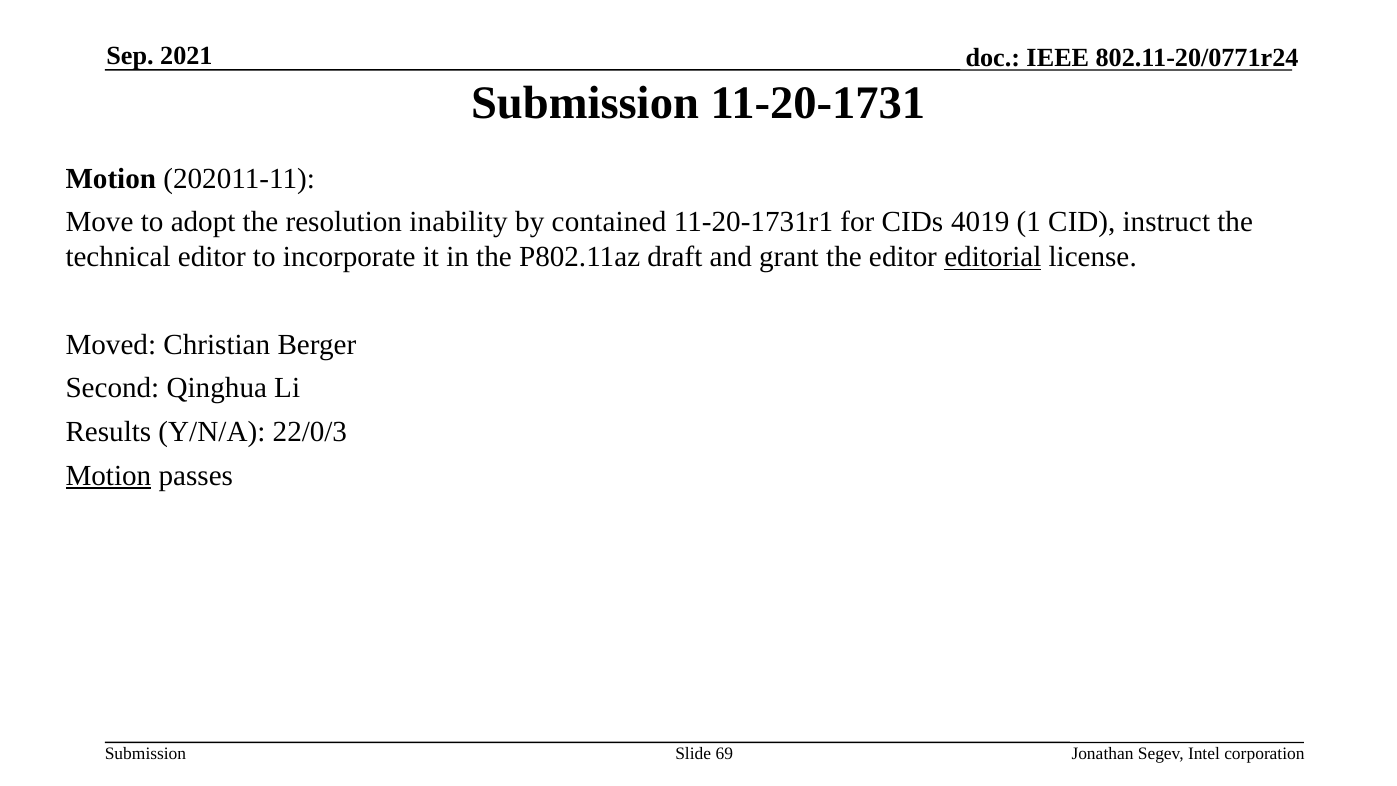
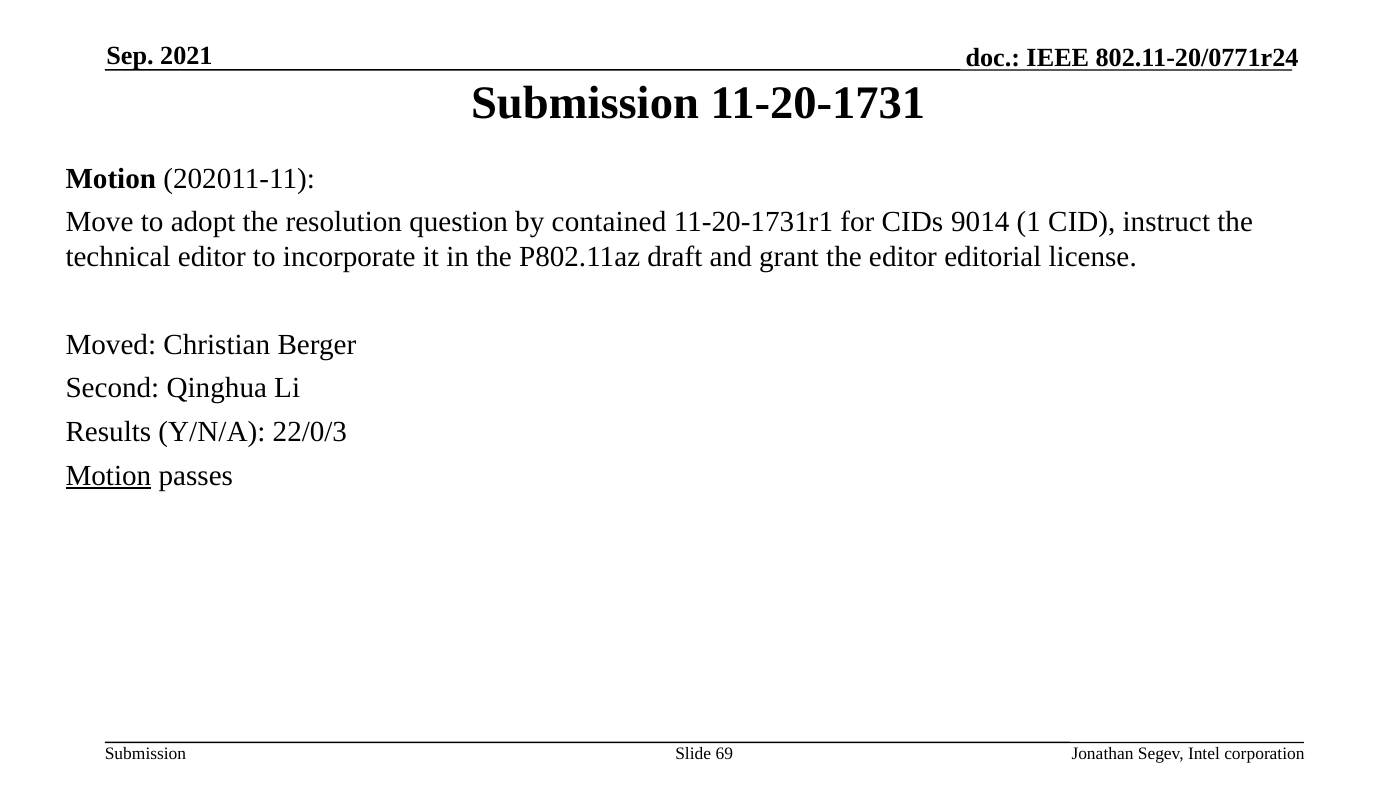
inability: inability -> question (459, 222)
4019: 4019 -> 9014 (980, 222)
editorial underline: present -> none (993, 257)
